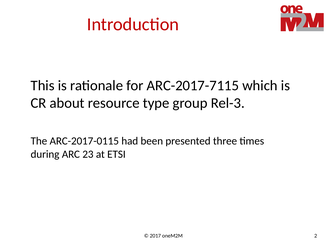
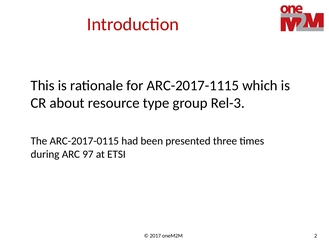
ARC-2017-7115: ARC-2017-7115 -> ARC-2017-1115 (193, 85)
23: 23 -> 97 (88, 154)
